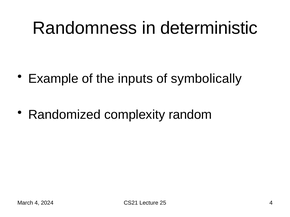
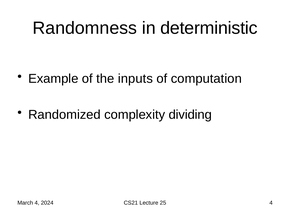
symbolically: symbolically -> computation (206, 79)
random: random -> dividing (190, 115)
